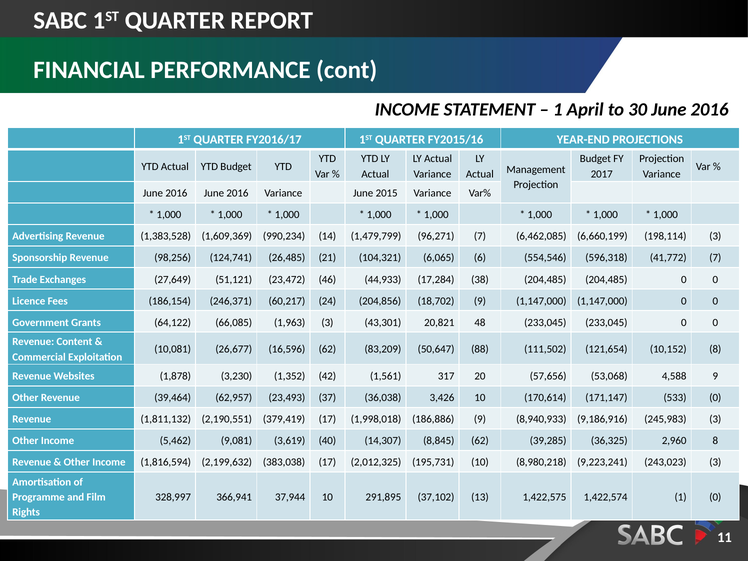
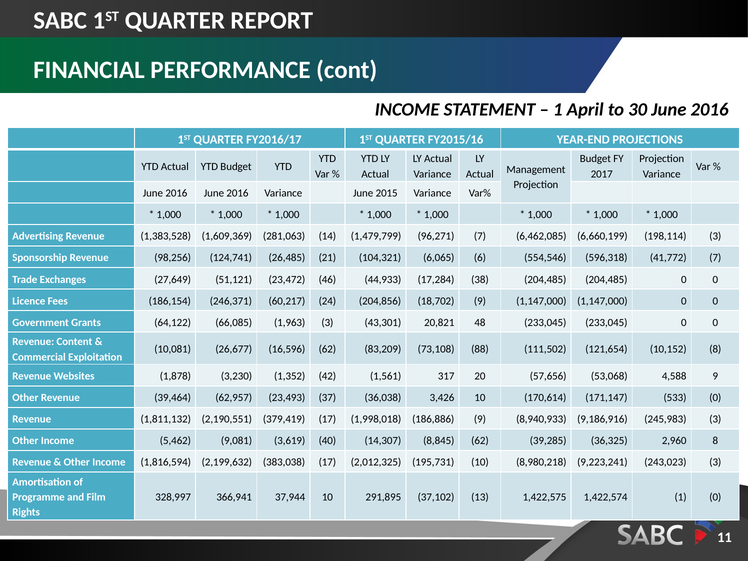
990,234: 990,234 -> 281,063 (284, 236)
50,647: 50,647 -> 73,108 (436, 349)
